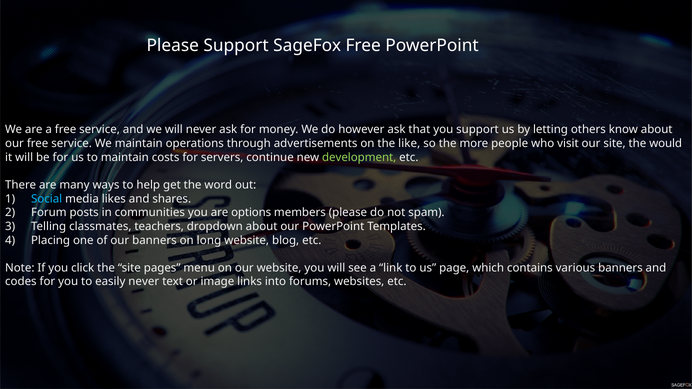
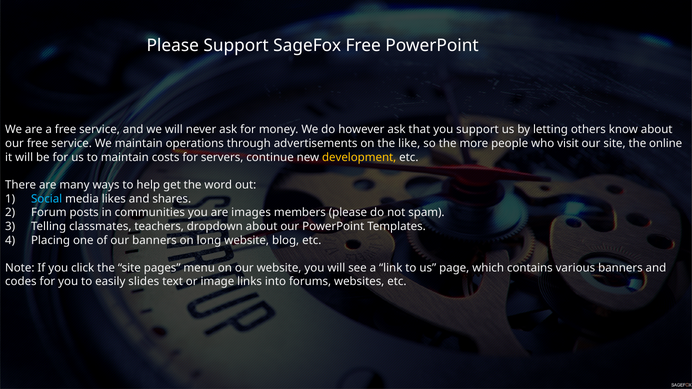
would: would -> online (666, 144)
development colour: light green -> yellow (359, 157)
options: options -> images (251, 213)
easily never: never -> slides (144, 282)
